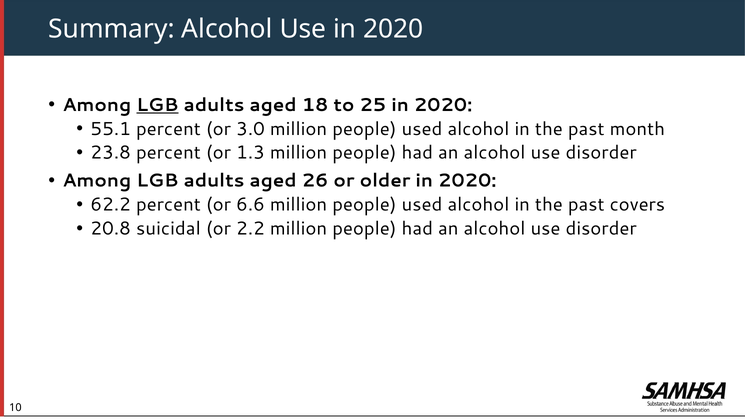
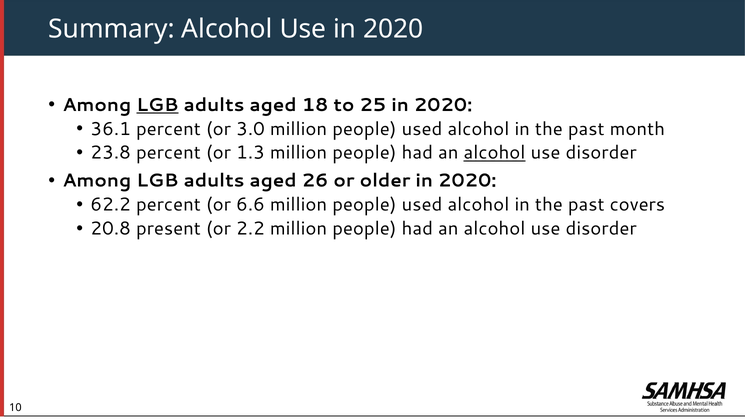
55.1: 55.1 -> 36.1 (111, 129)
alcohol underline: none -> present (495, 153)
suicidal: suicidal -> present (168, 229)
